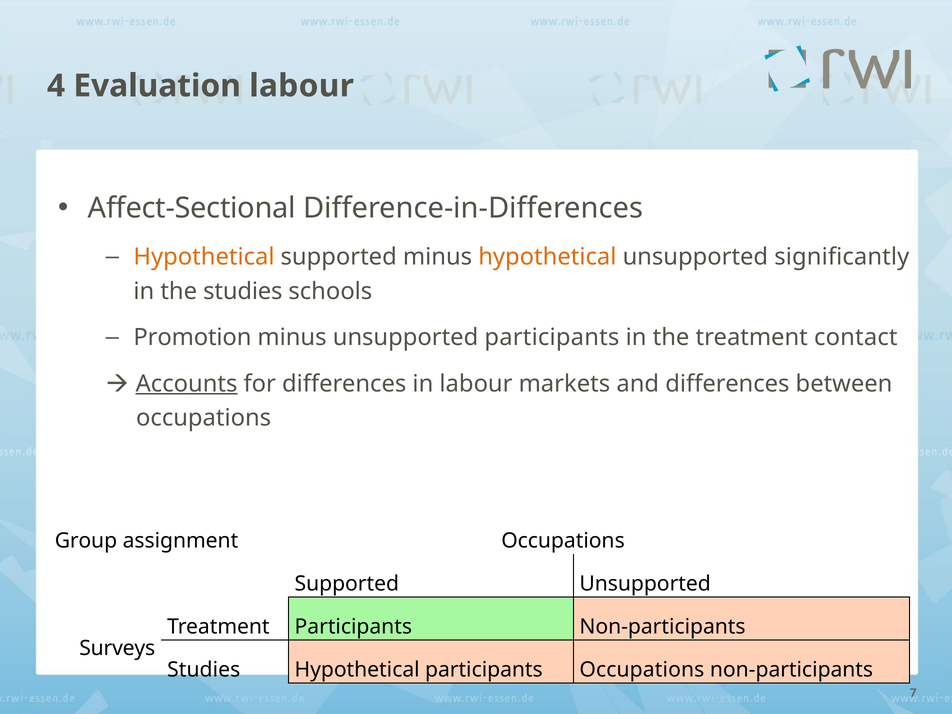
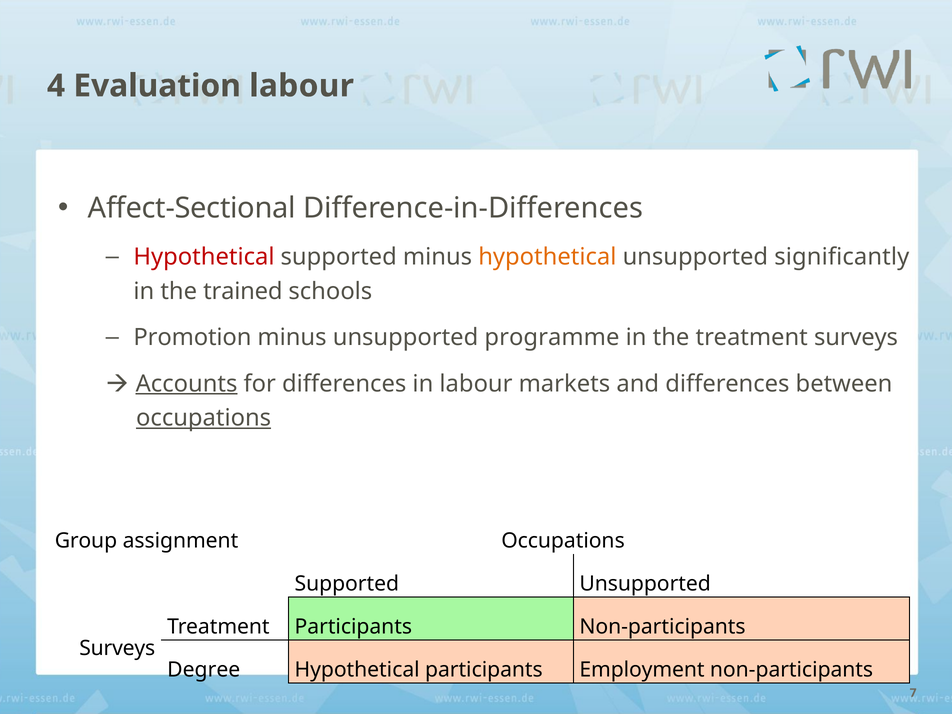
Hypothetical colour: orange -> red (204, 257)
the studies: studies -> trained (243, 291)
unsupported participants: participants -> programme (552, 338)
treatment contact: contact -> surveys (856, 338)
occupations underline: none -> present (204, 418)
Studies: Studies -> Degree (204, 670)
participants Occupations: Occupations -> Employment (642, 670)
